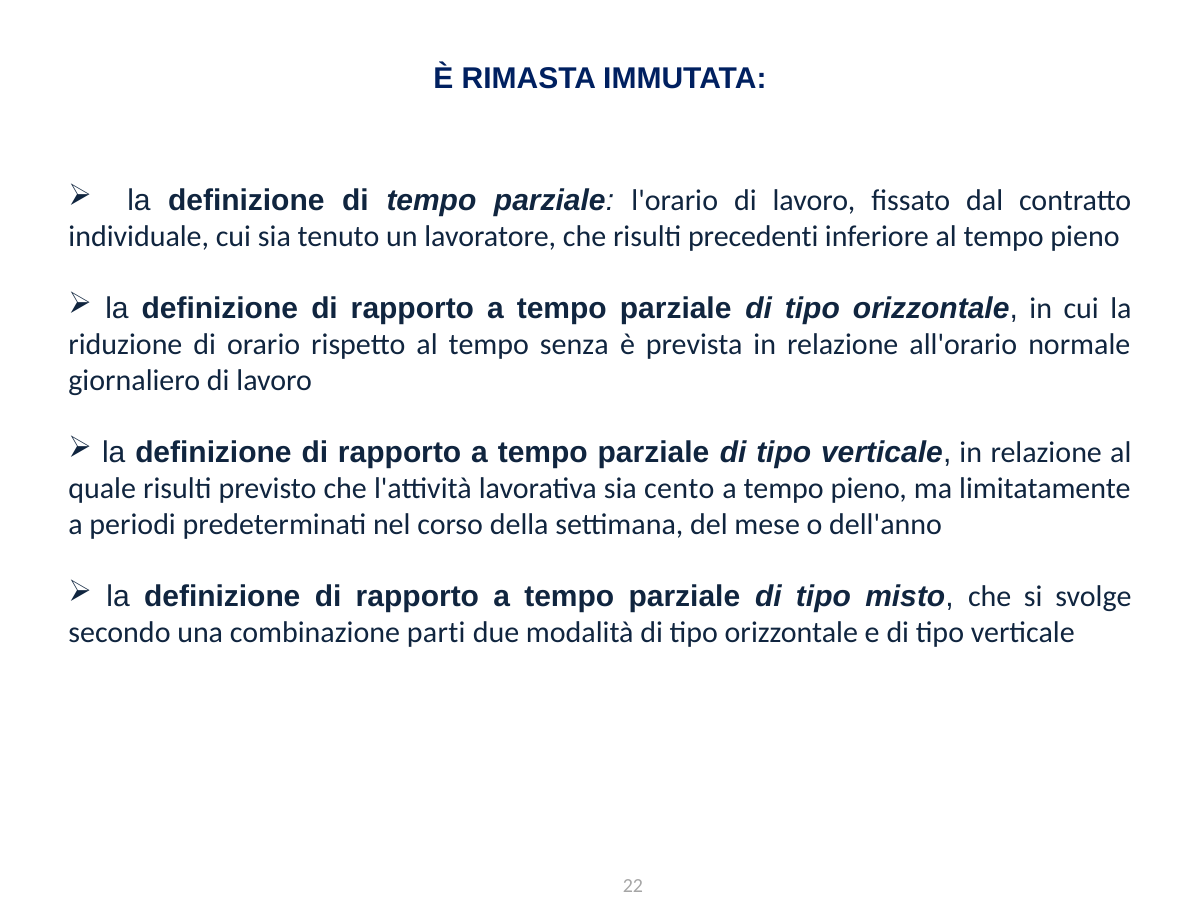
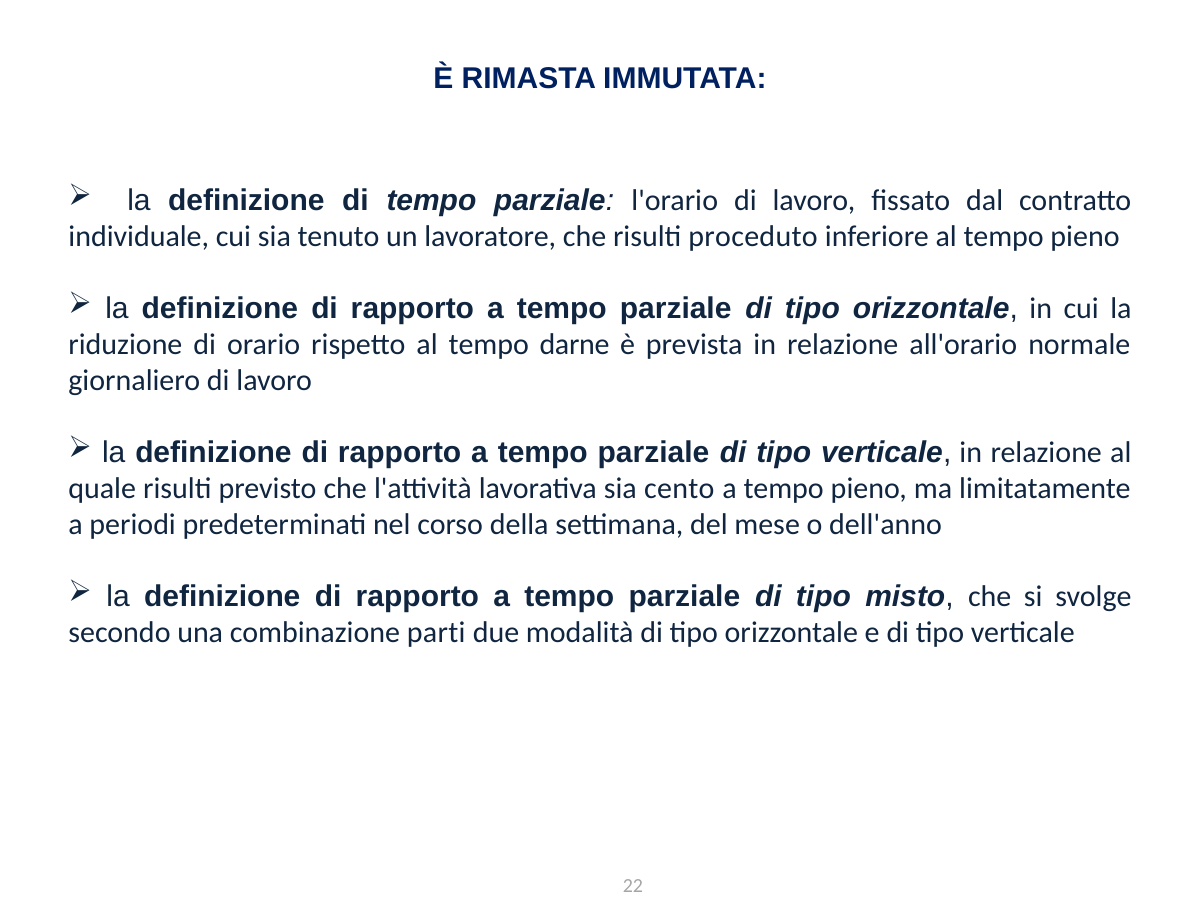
precedenti: precedenti -> proceduto (753, 236)
senza: senza -> darne (575, 344)
